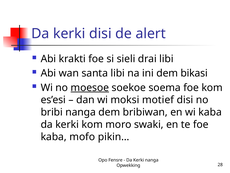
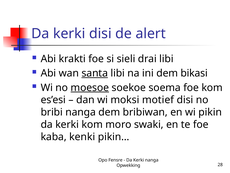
santa underline: none -> present (95, 73)
wi kaba: kaba -> pikin (210, 112)
mofo: mofo -> kenki (82, 136)
